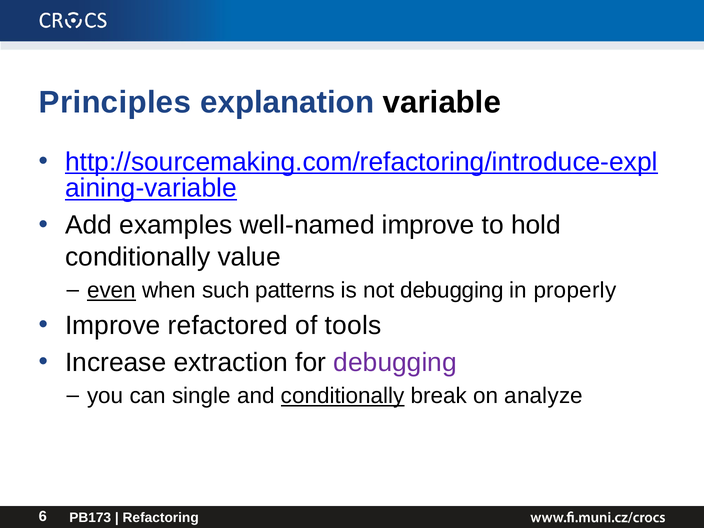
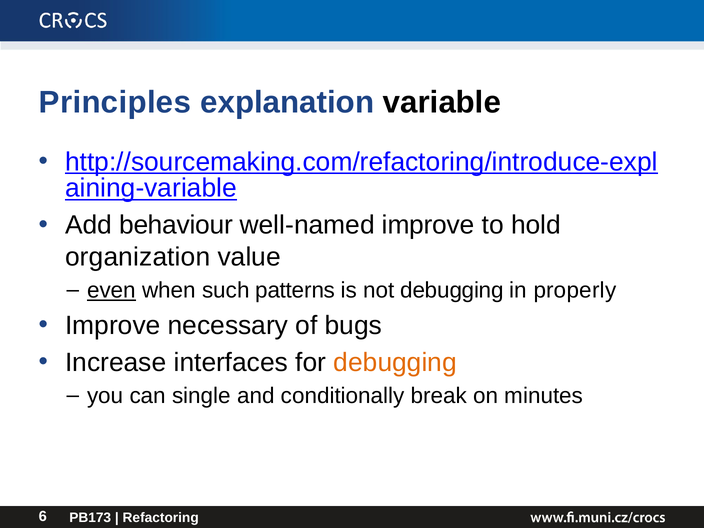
examples: examples -> behaviour (176, 225)
conditionally: conditionally -> organization (138, 257)
refactored: refactored -> necessary (228, 325)
tools: tools -> bugs (353, 325)
extraction: extraction -> interfaces (231, 362)
debugging colour: purple -> orange (395, 362)
conditionally underline: present -> none (343, 396)
analyze: analyze -> minutes (544, 396)
